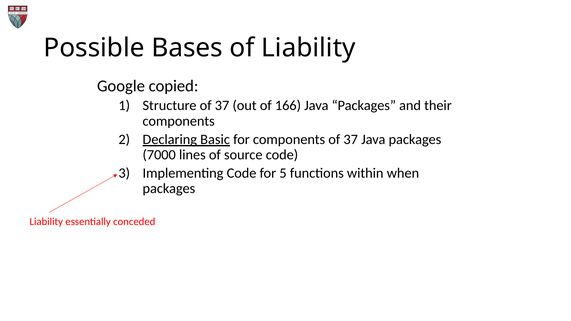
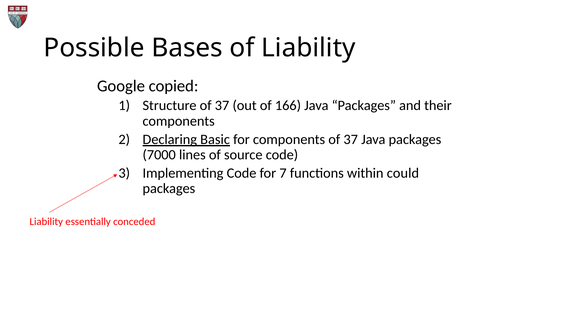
5: 5 -> 7 (283, 173)
when: when -> could (403, 173)
